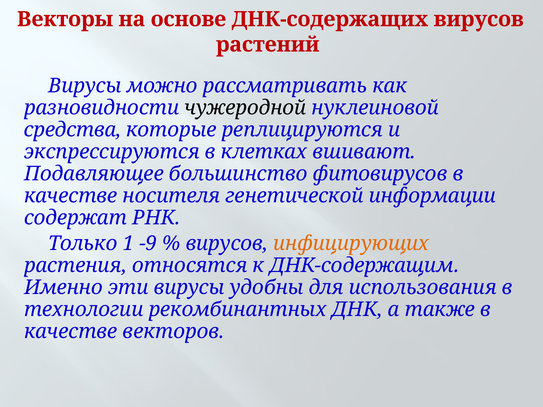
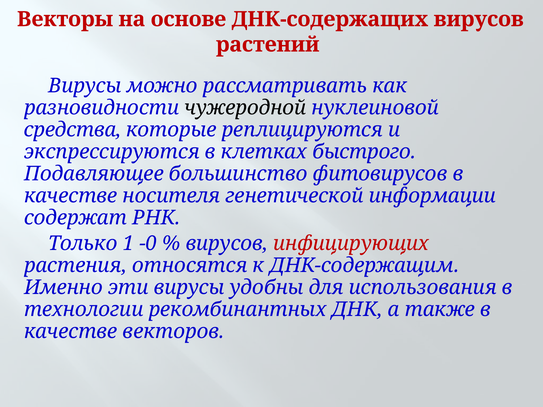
вшивают: вшивают -> быстрого (364, 152)
-9: -9 -> -0 (148, 244)
инфицирующих colour: orange -> red (351, 244)
